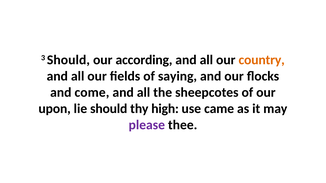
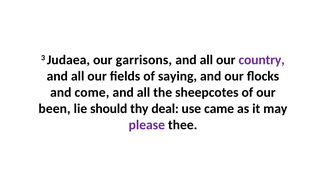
3 Should: Should -> Judaea (68, 60)
according: according -> garrisons (144, 60)
country colour: orange -> purple (262, 60)
upon: upon -> been (55, 109)
high: high -> deal (165, 109)
